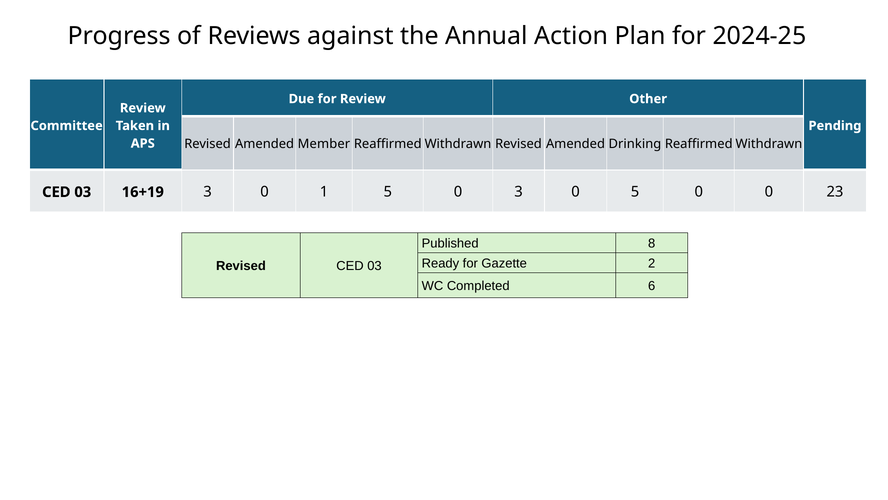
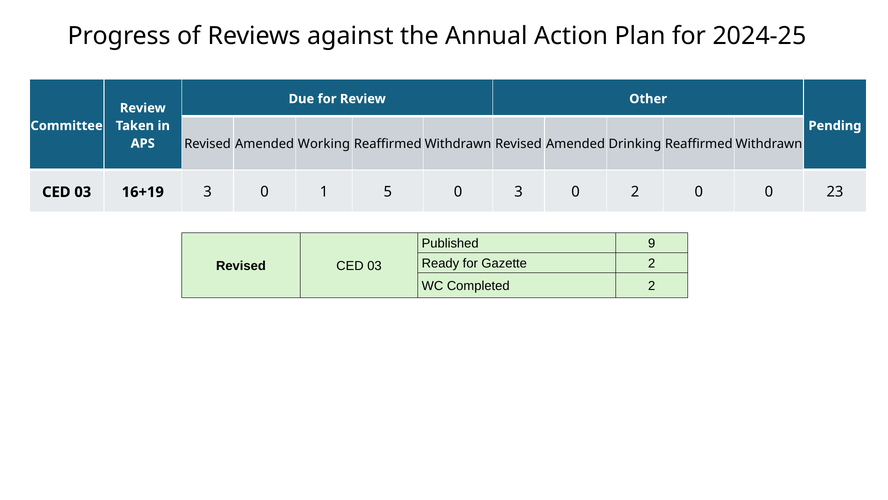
Member: Member -> Working (324, 144)
0 5: 5 -> 2 (635, 192)
8: 8 -> 9 (652, 243)
Completed 6: 6 -> 2 (652, 286)
